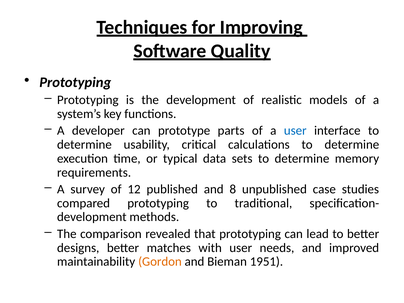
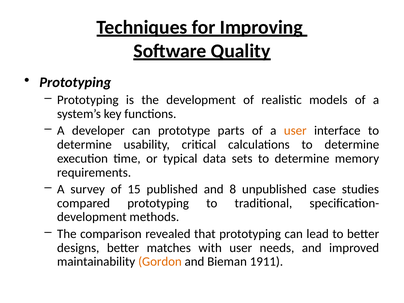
user colour: blue -> orange (295, 131)
12: 12 -> 15 (134, 189)
1951: 1951 -> 1911 (267, 262)
